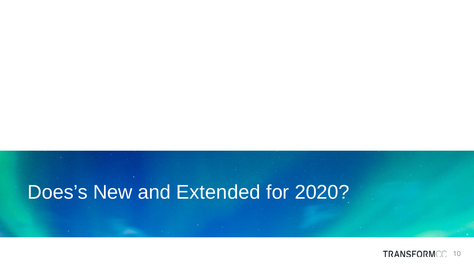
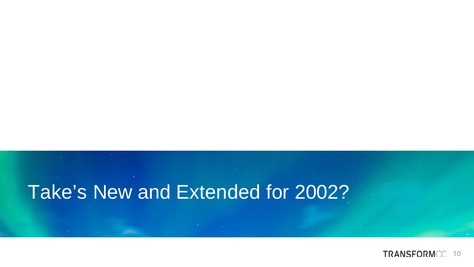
Does’s: Does’s -> Take’s (58, 192)
2020: 2020 -> 2002 (322, 192)
